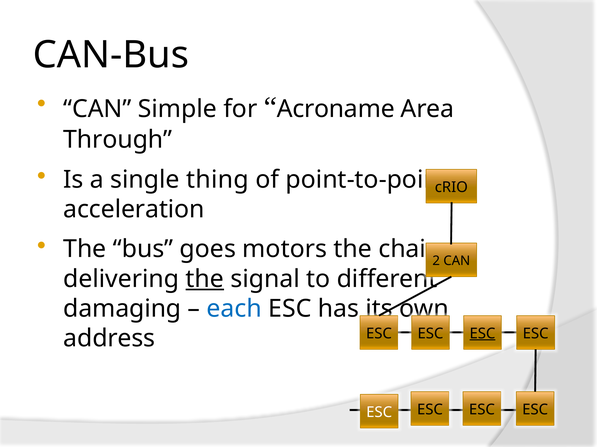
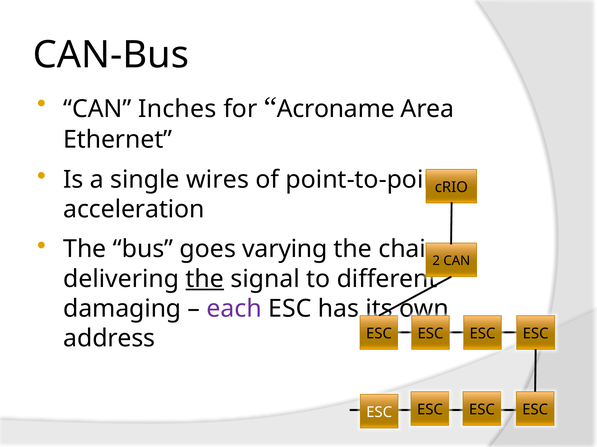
Simple: Simple -> Inches (177, 109)
Through: Through -> Ethernet (118, 140)
thing: thing -> wires (218, 180)
motors: motors -> varying (285, 249)
each colour: blue -> purple (234, 309)
ESC underline: present -> none (482, 334)
